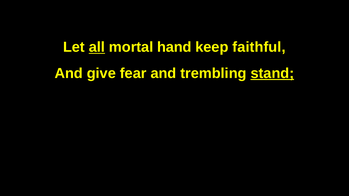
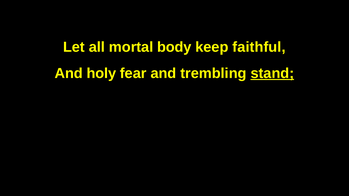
all underline: present -> none (97, 47)
hand: hand -> body (174, 47)
give: give -> holy (101, 73)
